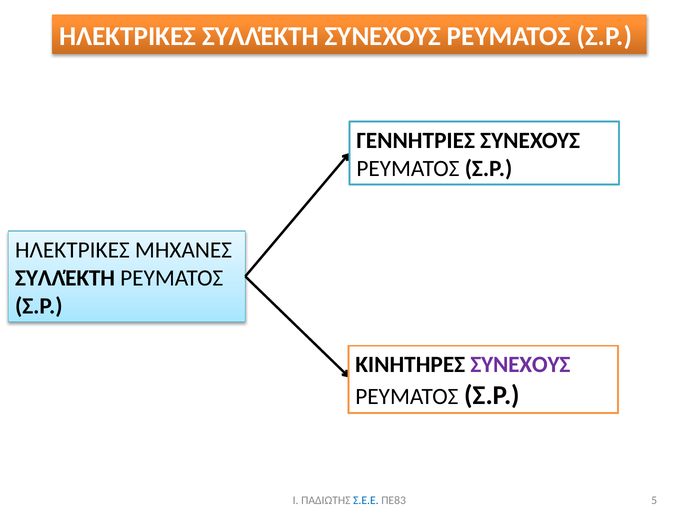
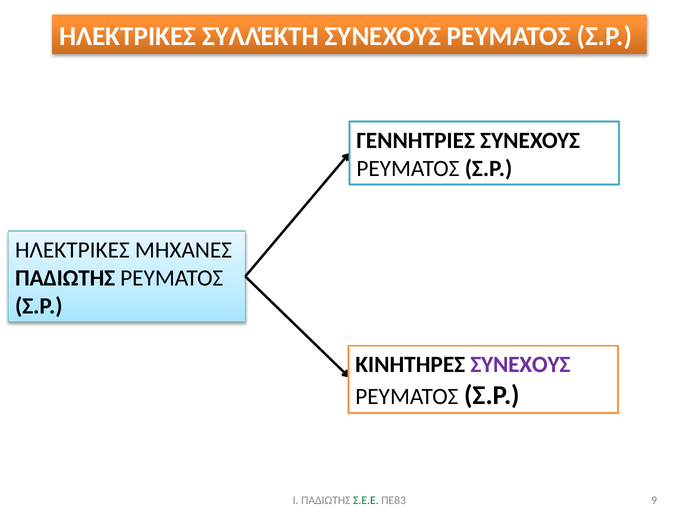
ΣΥΛΛΈΚΤΗ: ΣΥΛΛΈΚΤΗ -> ΠΑΔΙΩΤΗΣ (65, 278)
Σ.Ε.Ε colour: blue -> green (366, 501)
5: 5 -> 9 (654, 501)
